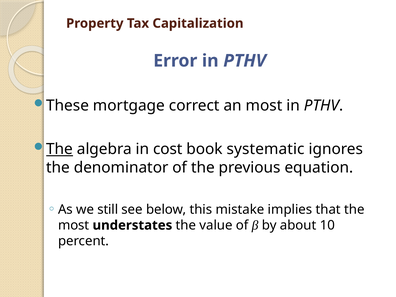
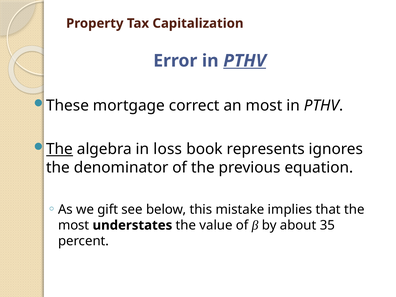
PTHV underline: none -> present (245, 61)
cost: cost -> loss (168, 149)
systematic: systematic -> represents (266, 149)
still: still -> gift (108, 209)
10: 10 -> 35 (327, 225)
